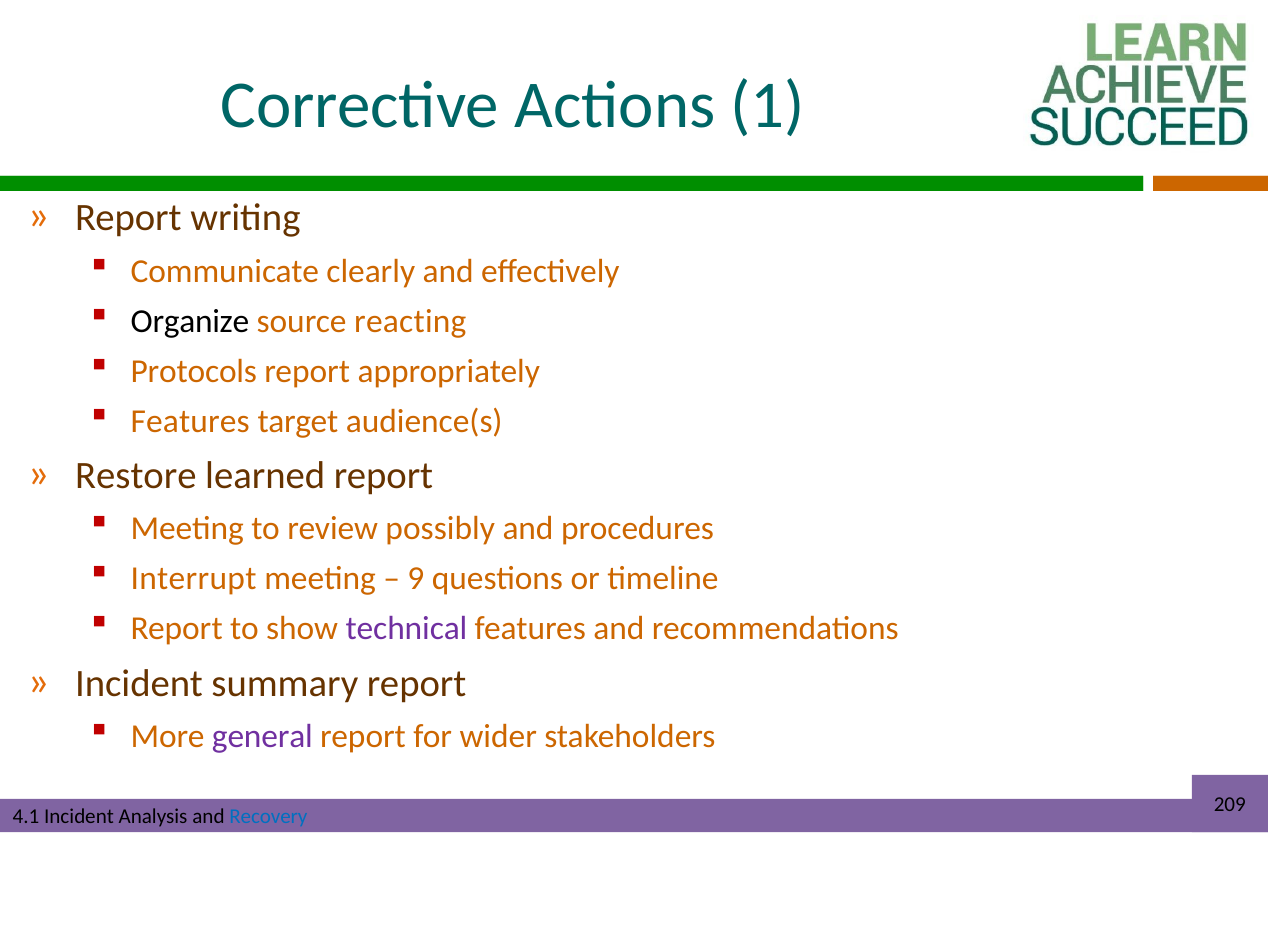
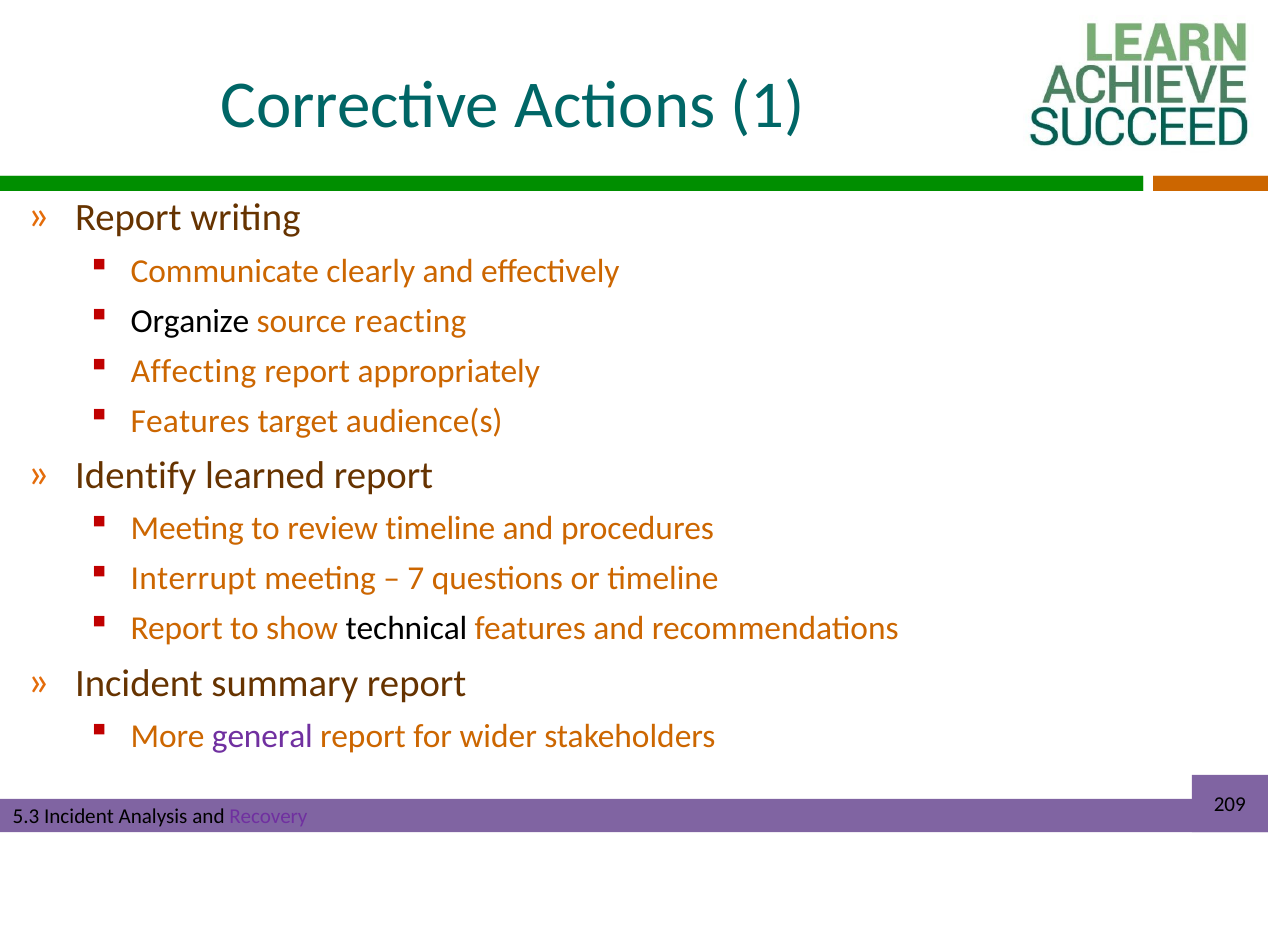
Protocols: Protocols -> Affecting (194, 371)
Restore: Restore -> Identify (136, 476)
review possibly: possibly -> timeline (440, 529)
9: 9 -> 7 (416, 579)
technical colour: purple -> black (406, 629)
4.1: 4.1 -> 5.3 (26, 817)
Recovery colour: blue -> purple (268, 817)
